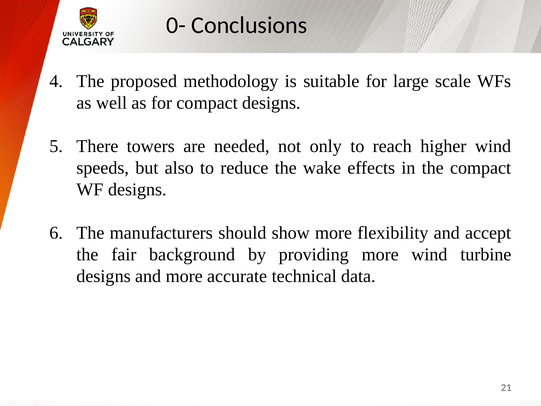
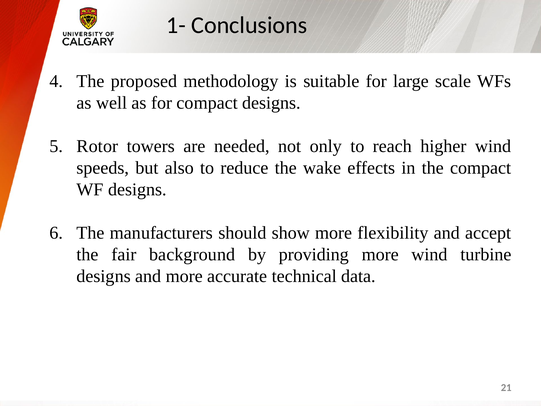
0-: 0- -> 1- (176, 25)
There: There -> Rotor (97, 146)
